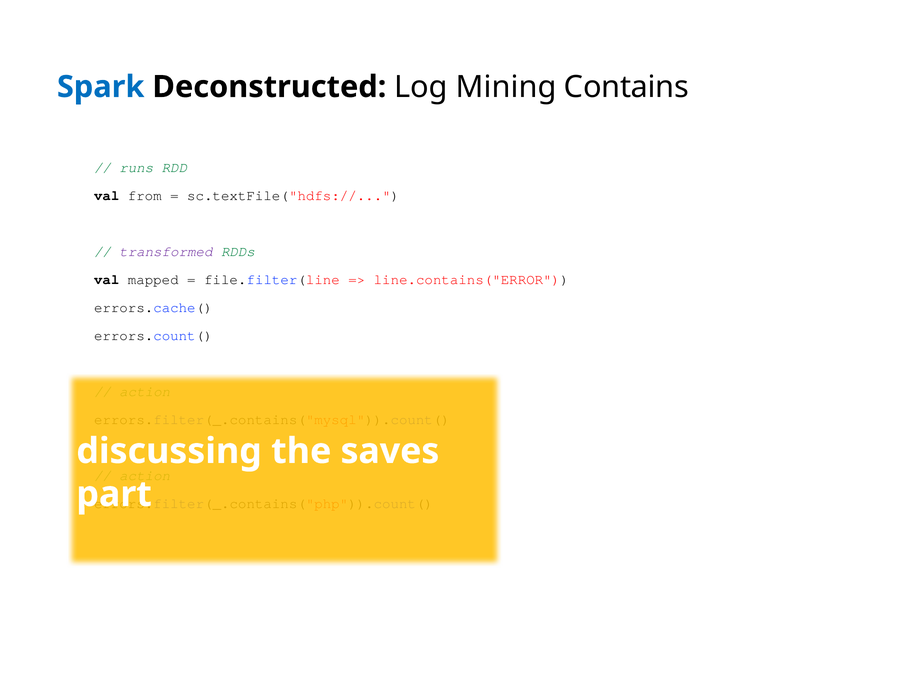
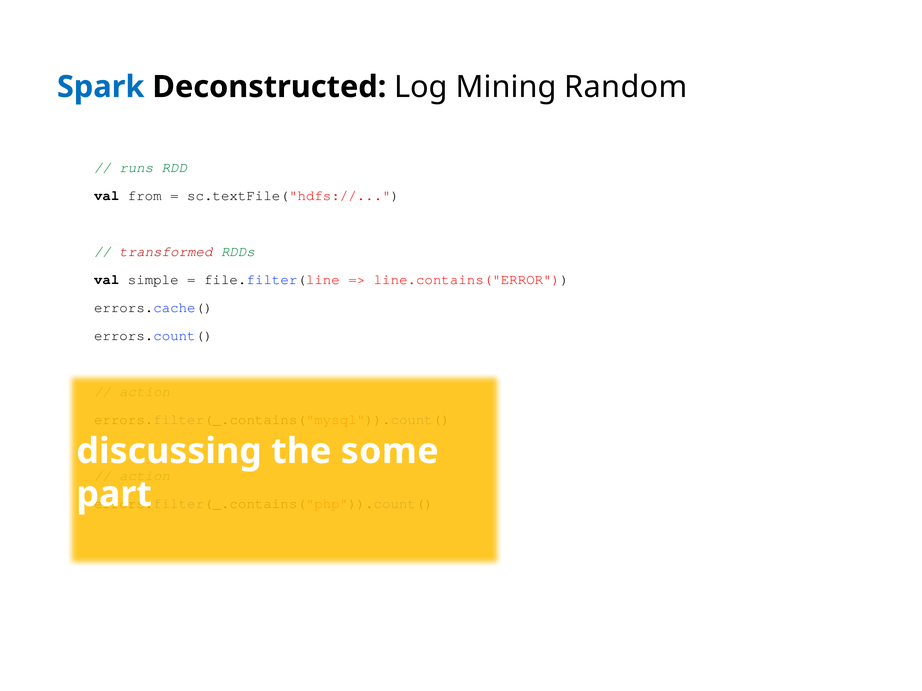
Contains: Contains -> Random (626, 87)
transformed colour: purple -> red (166, 252)
mapped: mapped -> simple (153, 280)
saves: saves -> some (390, 451)
